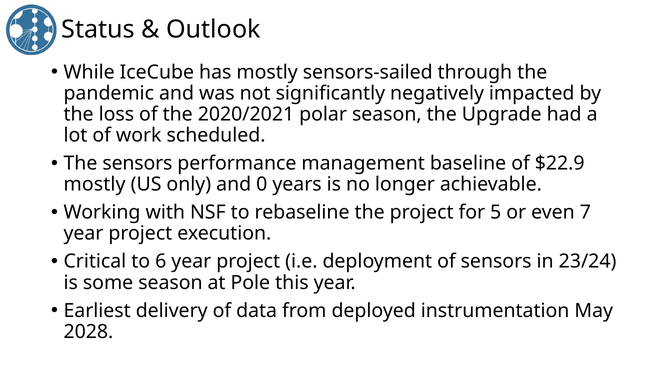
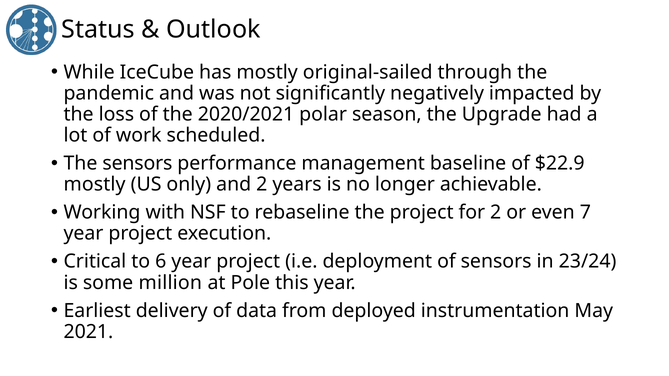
sensors-sailed: sensors-sailed -> original-sailed (368, 72)
and 0: 0 -> 2 (262, 185)
for 5: 5 -> 2 (496, 213)
some season: season -> million (170, 283)
2028: 2028 -> 2021 (88, 332)
